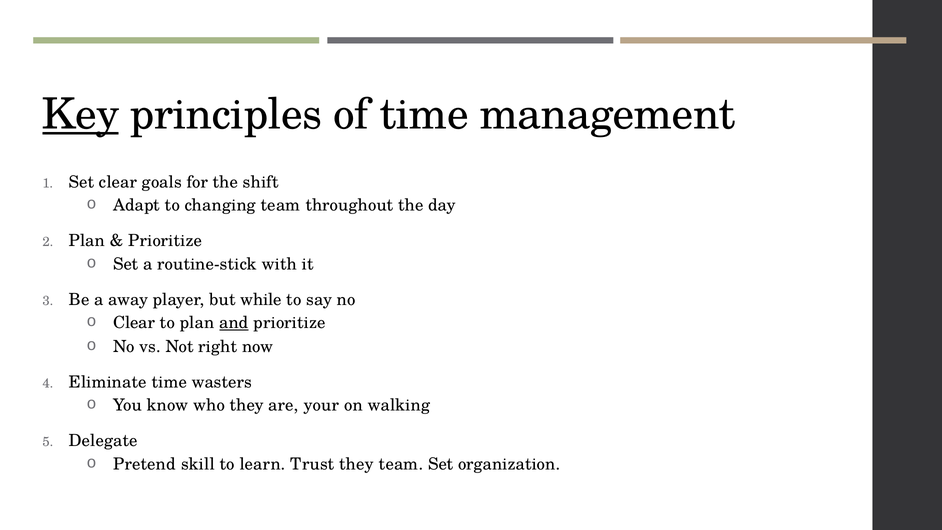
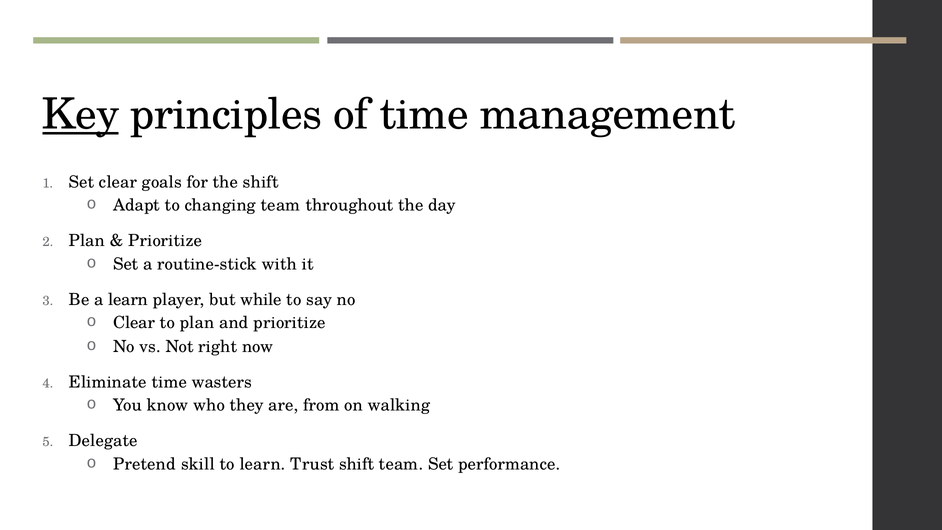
a away: away -> learn (128, 300)
and underline: present -> none (234, 323)
your: your -> from (321, 405)
Trust they: they -> shift (357, 464)
organization: organization -> performance (509, 464)
